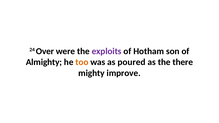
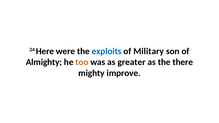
Over: Over -> Here (45, 51)
exploits colour: purple -> blue (107, 51)
Hotham: Hotham -> Military (149, 51)
poured: poured -> greater (132, 62)
